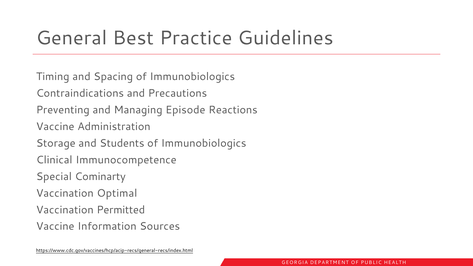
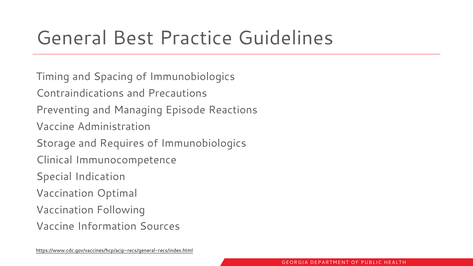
Students: Students -> Requires (122, 143)
Cominarty: Cominarty -> Indication (100, 177)
Permitted: Permitted -> Following (121, 210)
